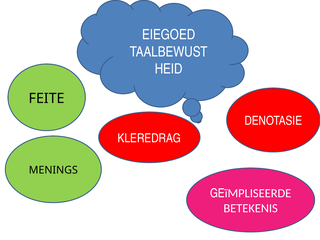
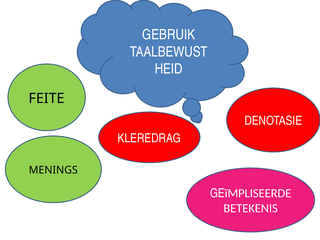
EIEGOED: EIEGOED -> GEBRUIK (169, 35)
